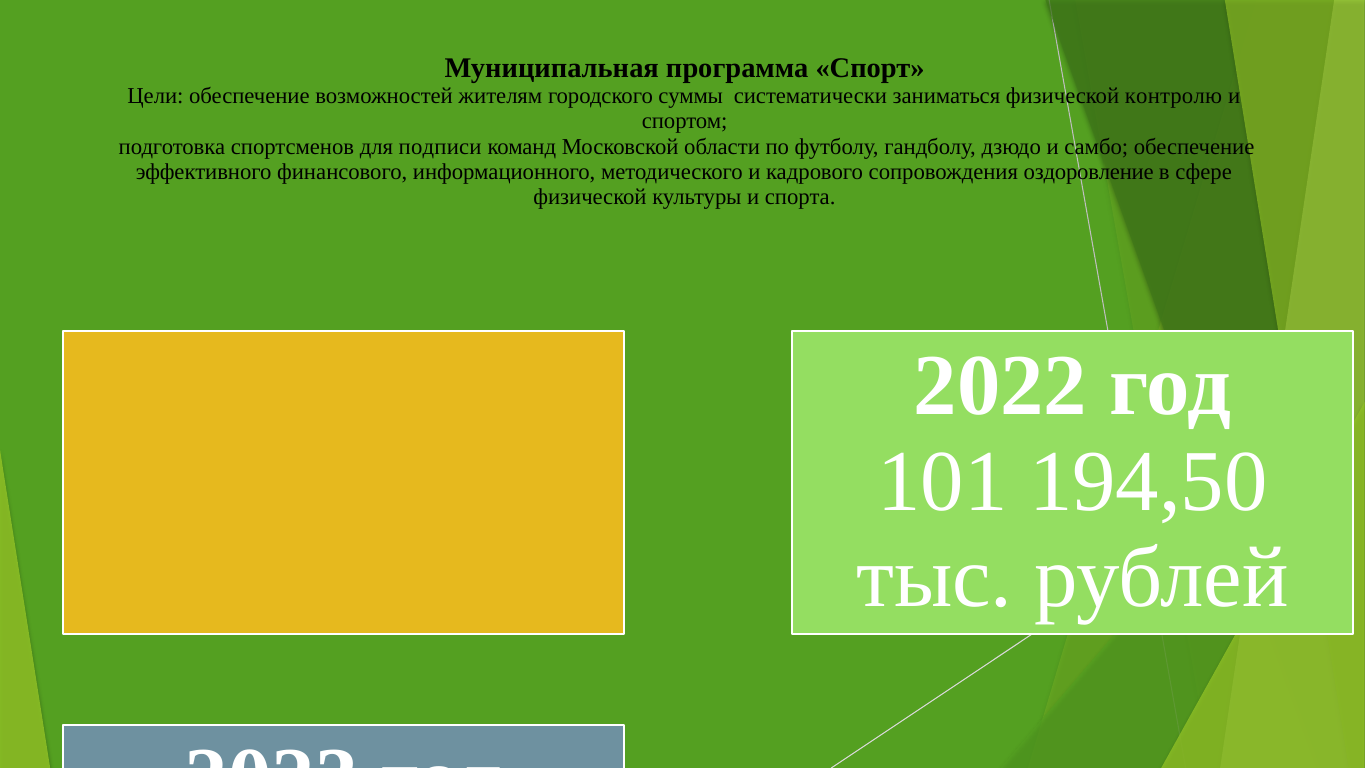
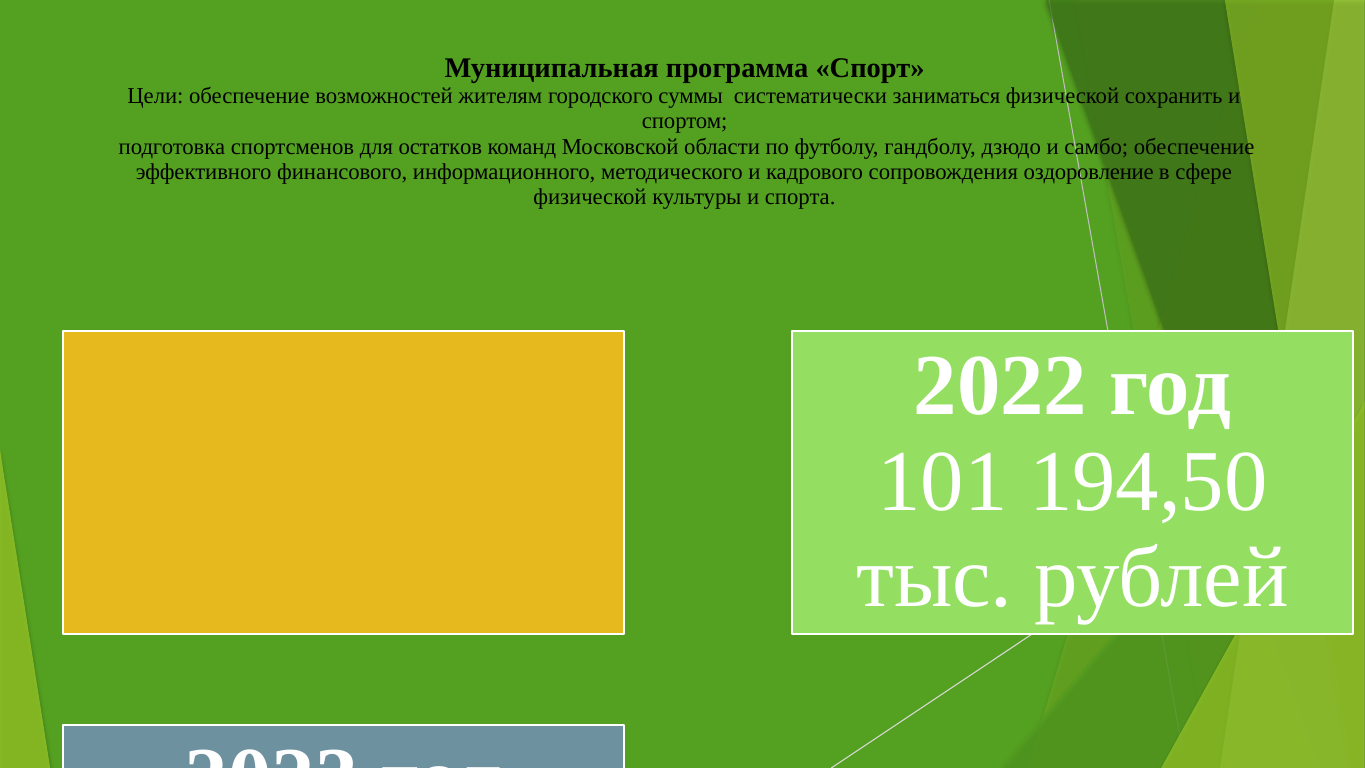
контролю: контролю -> сохранить (1174, 96)
подписи: подписи -> остатков (440, 147)
